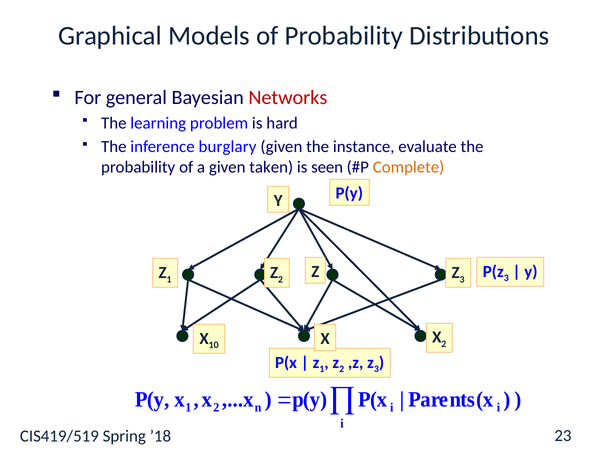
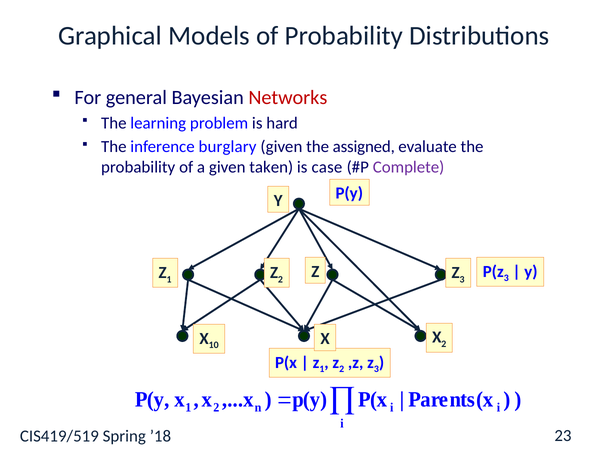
instance: instance -> assigned (364, 147)
seen: seen -> case (327, 167)
Complete colour: orange -> purple (409, 167)
